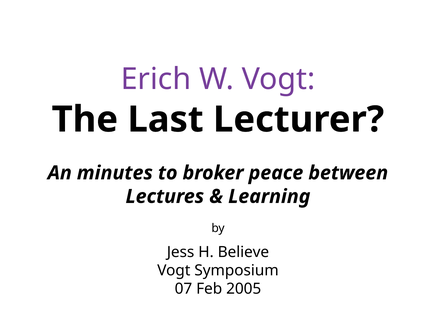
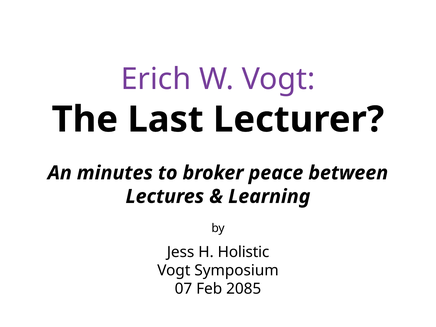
Believe: Believe -> Holistic (243, 252)
2005: 2005 -> 2085 (244, 289)
